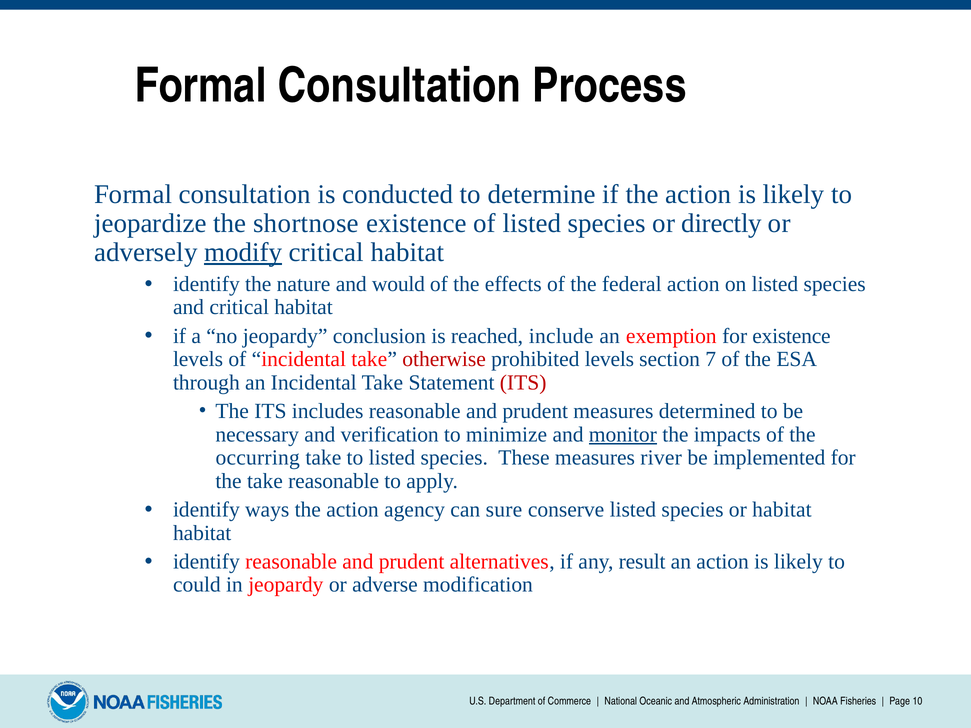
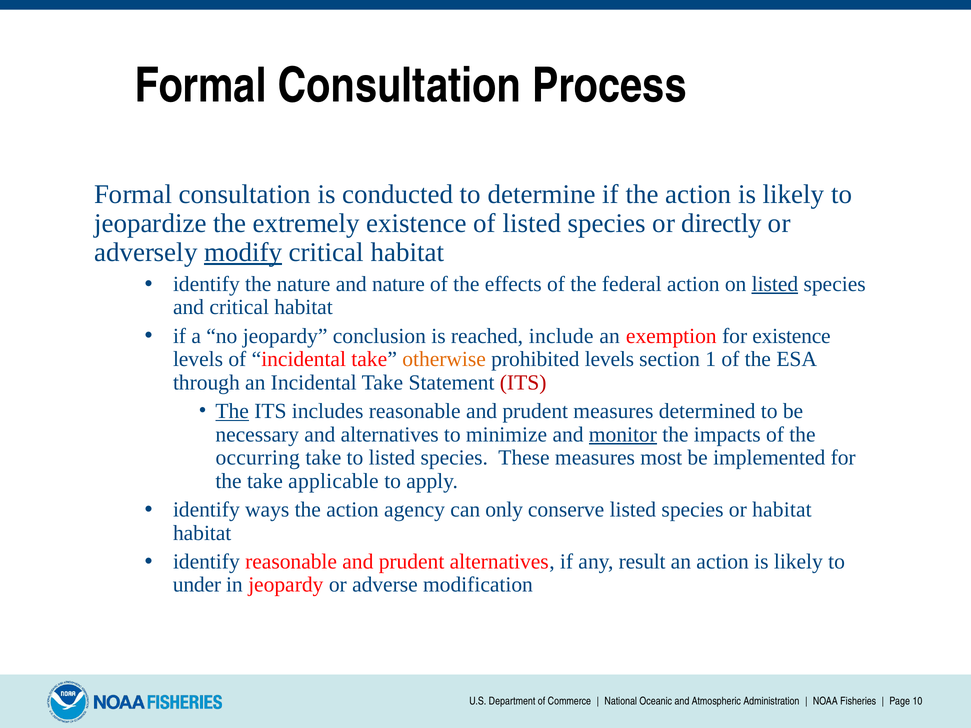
shortnose: shortnose -> extremely (306, 223)
and would: would -> nature (398, 284)
listed underline: none -> present (775, 284)
otherwise colour: red -> orange (444, 359)
7: 7 -> 1 (711, 359)
The underline: none -> present (232, 411)
and verification: verification -> alternatives (390, 435)
river: river -> most (661, 458)
take reasonable: reasonable -> applicable (333, 481)
sure: sure -> only (504, 510)
could: could -> under (197, 585)
